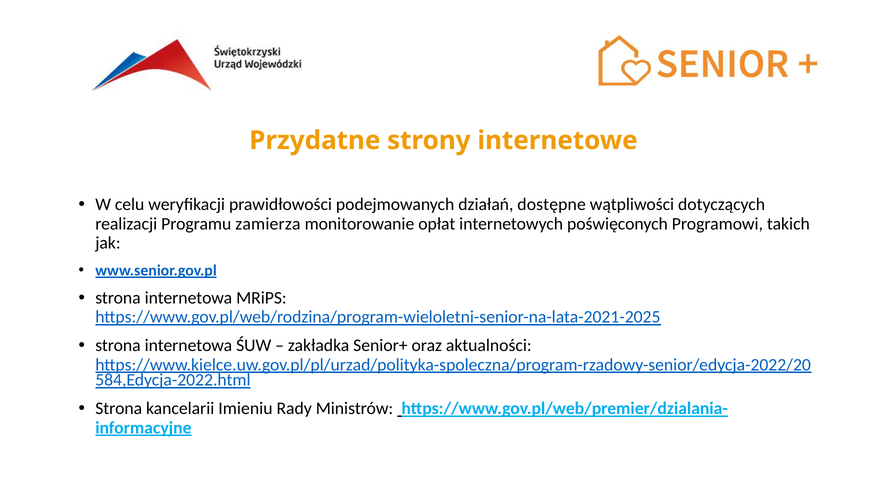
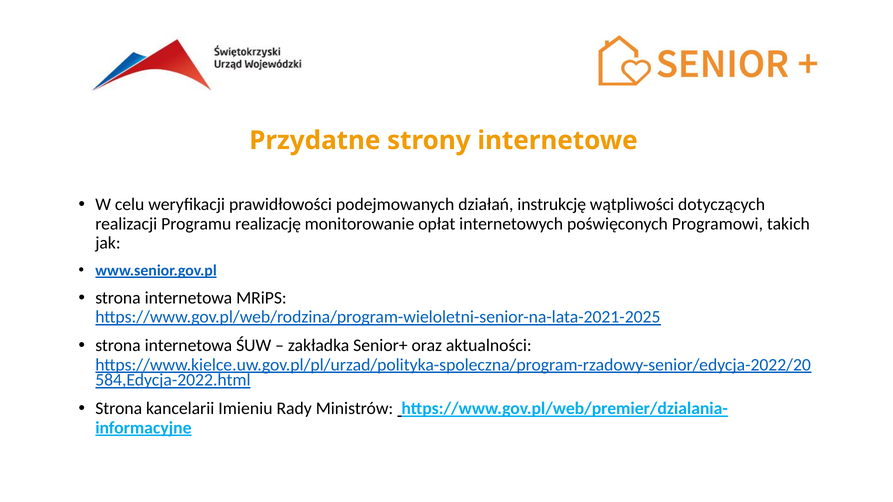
dostępne: dostępne -> instrukcję (552, 205)
zamierza: zamierza -> realizację (268, 224)
